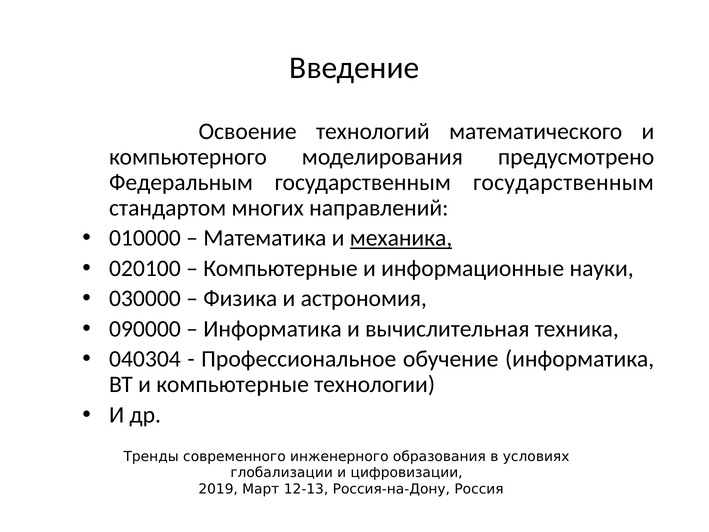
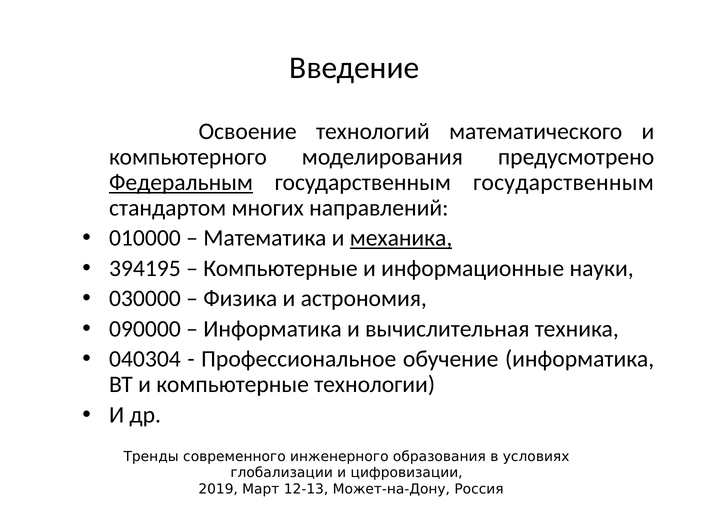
Федеральным underline: none -> present (181, 182)
020100: 020100 -> 394195 (145, 268)
Россия-на-Дону: Россия-на-Дону -> Может-на-Дону (391, 489)
